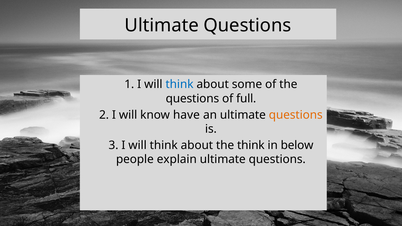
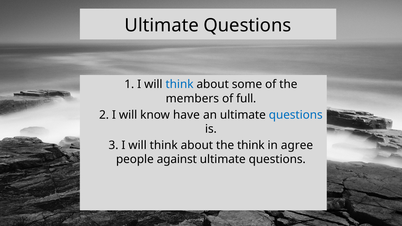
questions: questions -> members (192, 99)
questions colour: orange -> blue (296, 115)
below: below -> agree (297, 145)
explain: explain -> against (177, 160)
